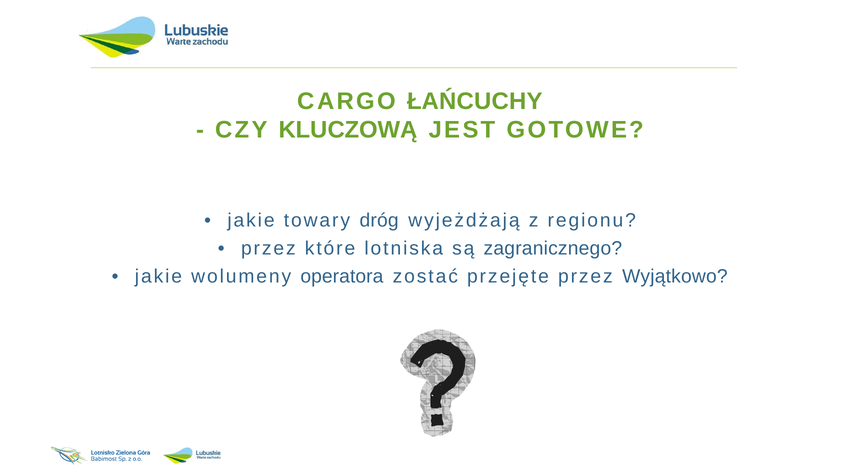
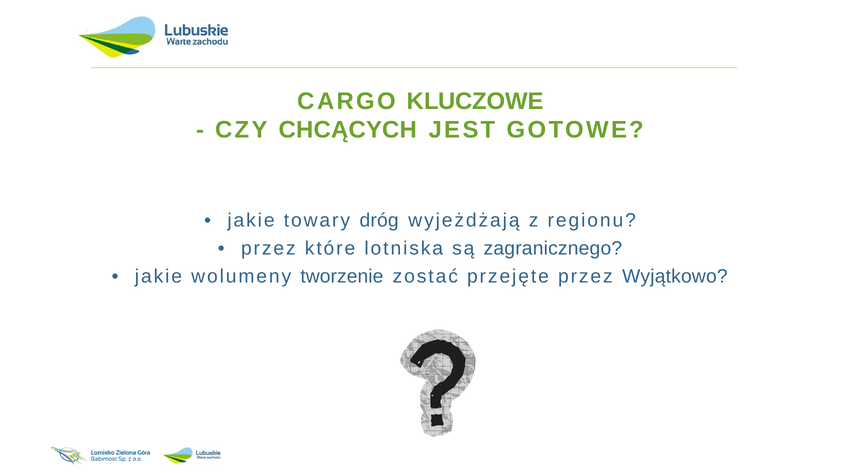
ŁAŃCUCHY: ŁAŃCUCHY -> KLUCZOWE (475, 101)
KLUCZOWĄ: KLUCZOWĄ -> CHCĄCYCH (348, 130)
operatora: operatora -> tworzenie (342, 276)
